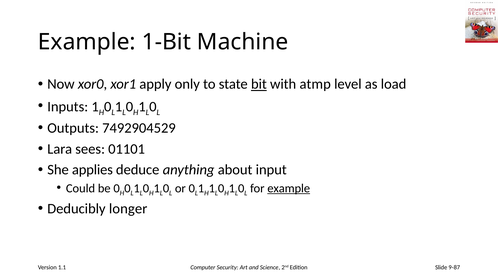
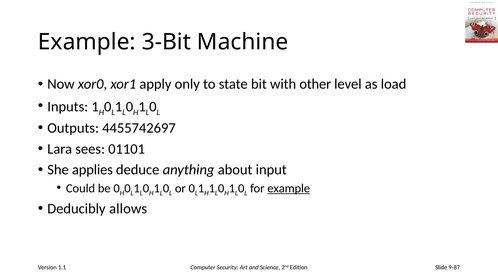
1-Bit: 1-Bit -> 3-Bit (166, 42)
bit underline: present -> none (259, 84)
atmp: atmp -> other (315, 84)
7492904529: 7492904529 -> 4455742697 (139, 128)
longer: longer -> allows (128, 209)
